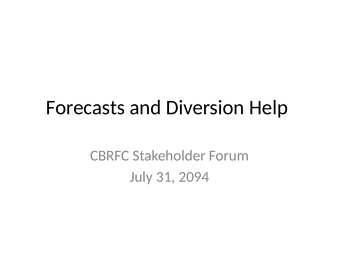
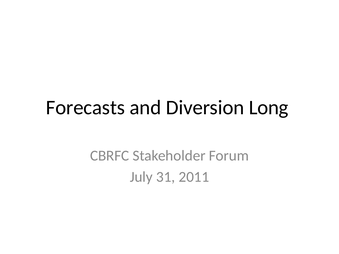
Help: Help -> Long (269, 108)
2094: 2094 -> 2011 (194, 177)
